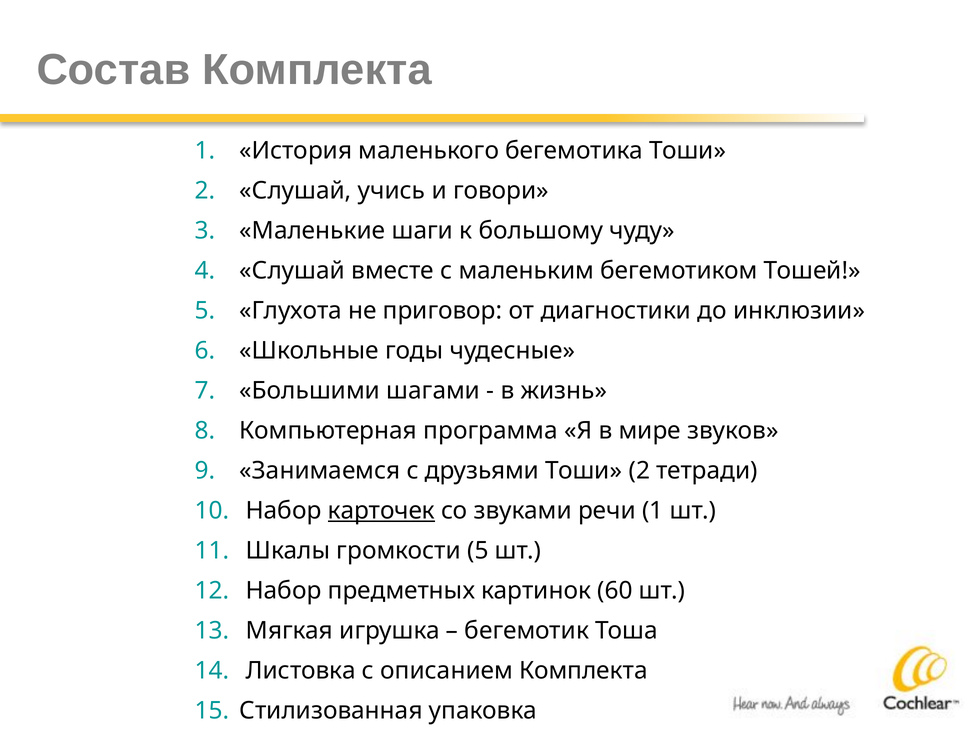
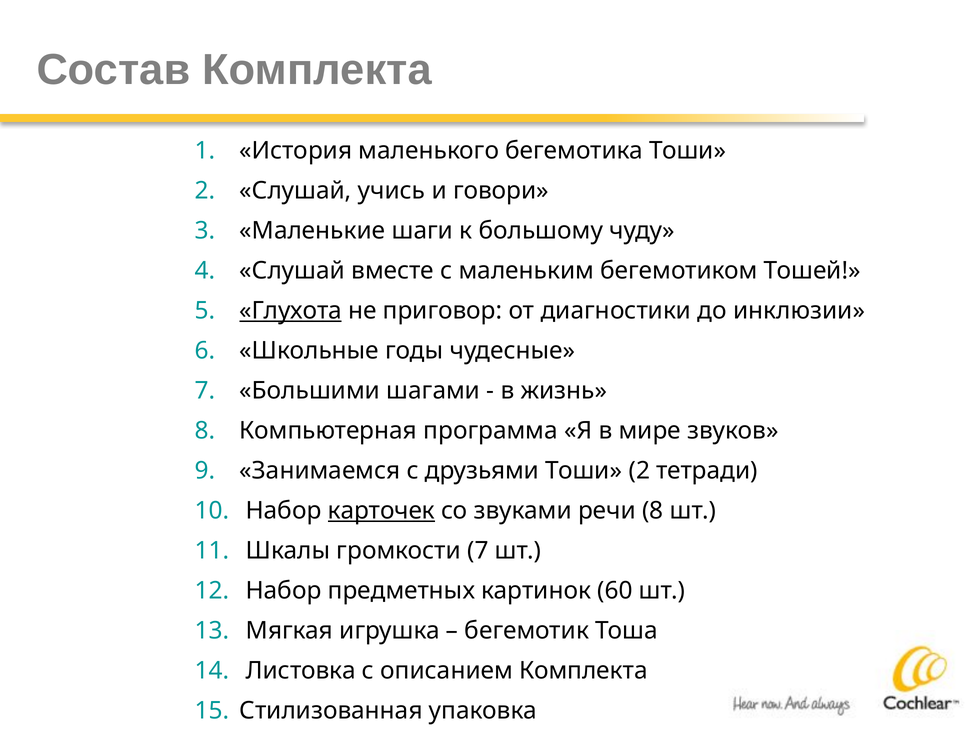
Глухота underline: none -> present (291, 311)
речи 1: 1 -> 8 (653, 511)
громкости 5: 5 -> 7 (478, 551)
